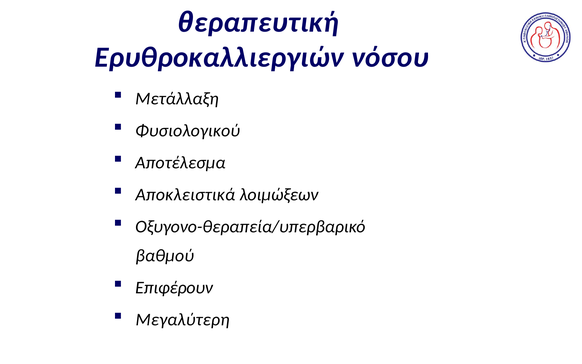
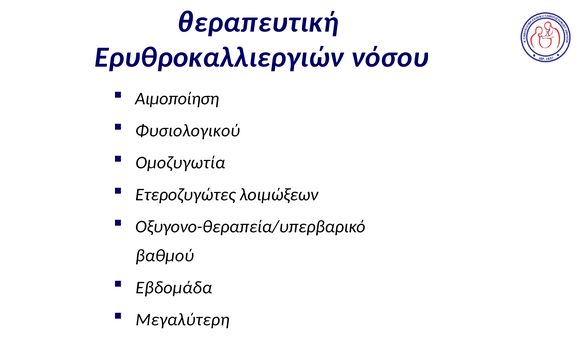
Μετάλλαξη: Μετάλλαξη -> Αιμοποίηση (177, 99)
Αποτέλεσμα: Αποτέλεσμα -> Ομοζυγωτία (180, 163)
Αποκλειστικά: Αποκλειστικά -> Ετεροζυγώτες (185, 195)
Επιφέρουν: Επιφέρουν -> Εβδομάδα (174, 287)
